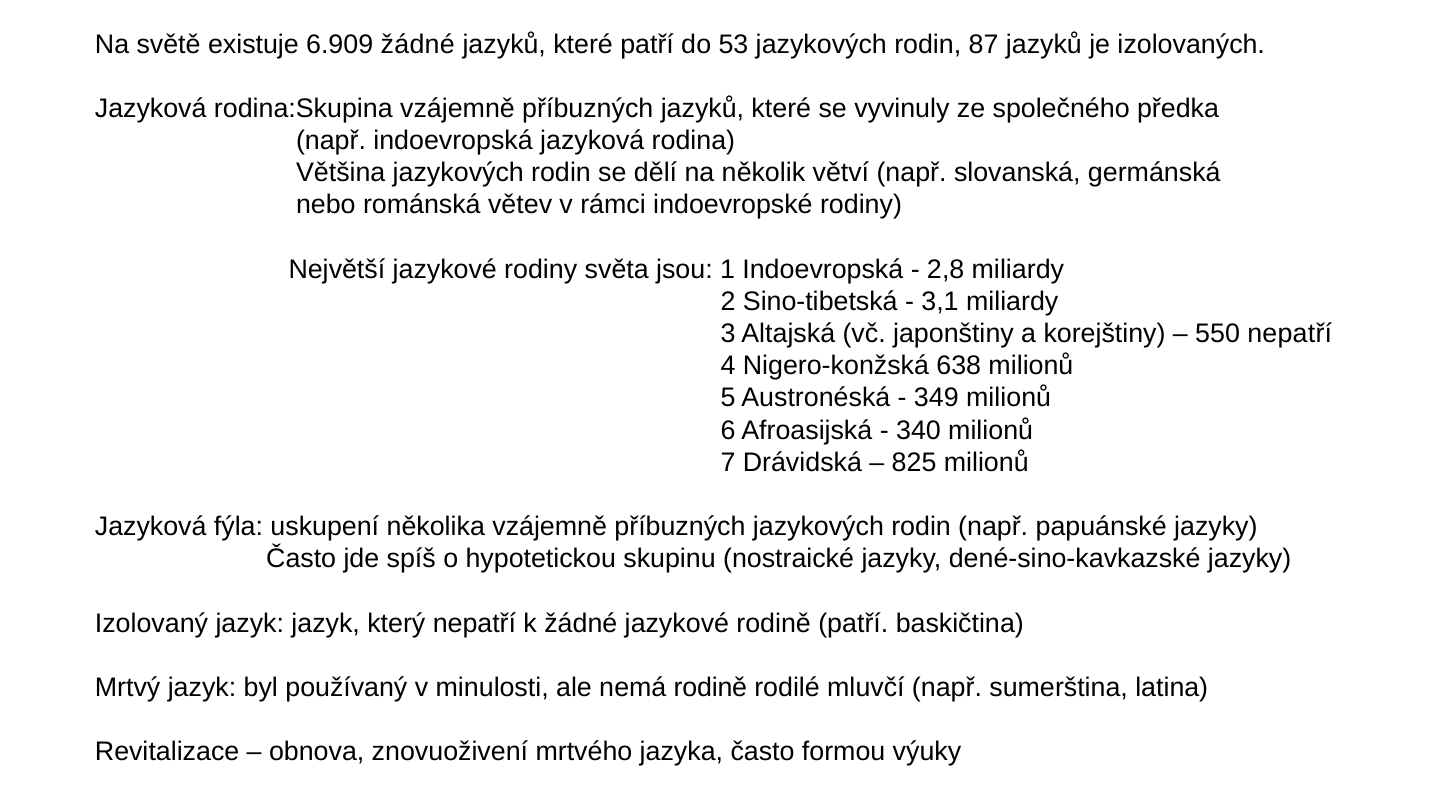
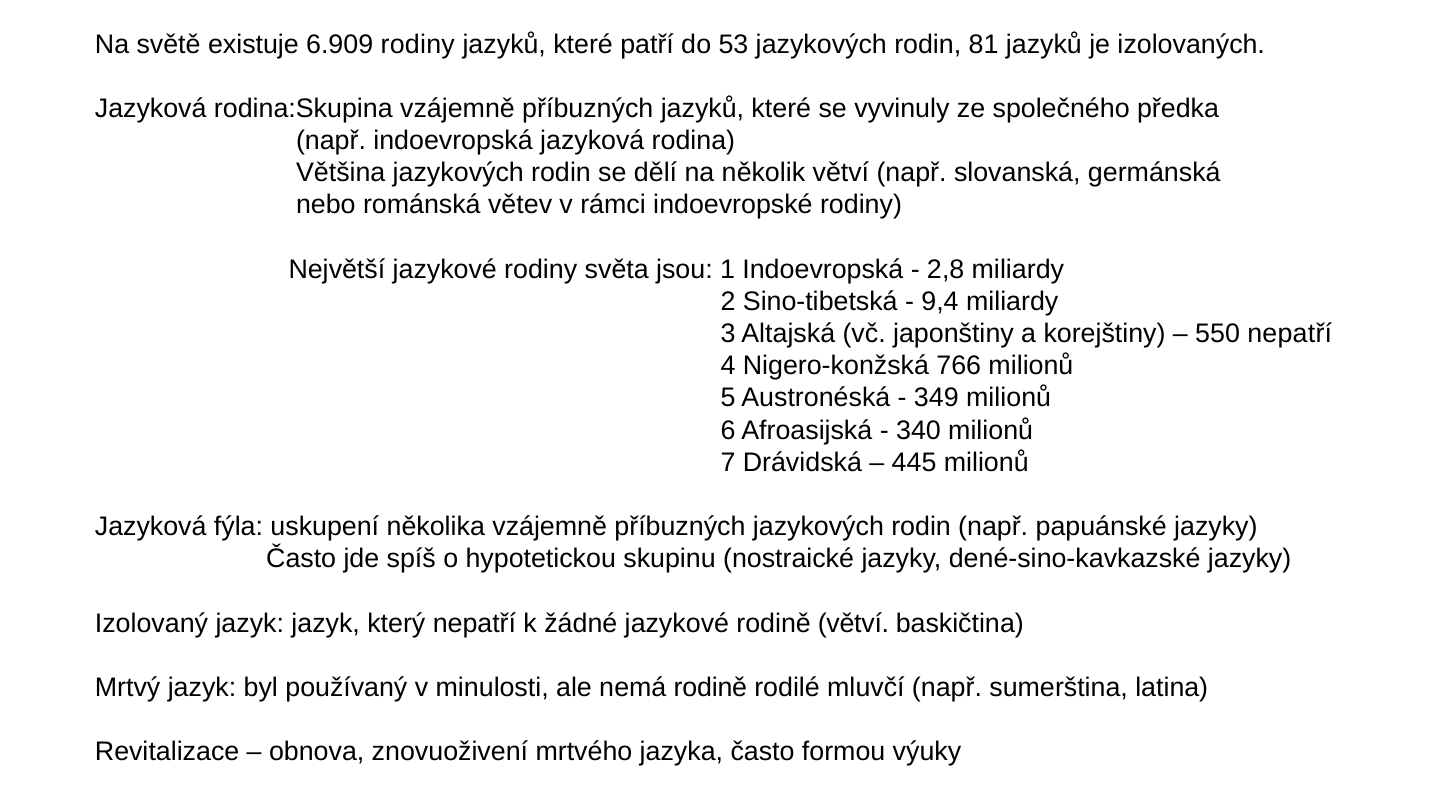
6.909 žádné: žádné -> rodiny (418, 44)
87: 87 -> 81 (984, 44)
3,1: 3,1 -> 9,4 (940, 302)
638: 638 -> 766 (959, 366)
825: 825 -> 445 (914, 463)
rodině patří: patří -> větví (853, 623)
